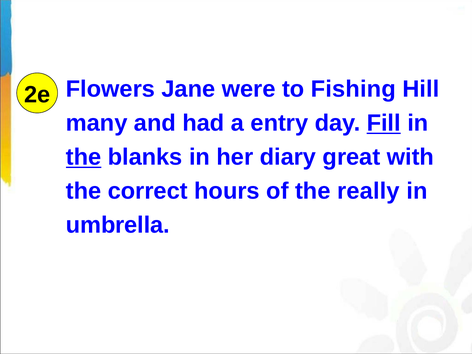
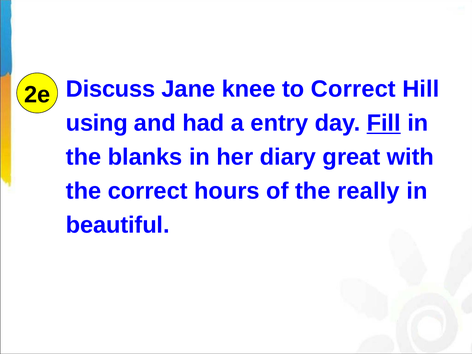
Flowers: Flowers -> Discuss (111, 89)
were: were -> knee (249, 89)
to Fishing: Fishing -> Correct (353, 89)
many: many -> using (97, 123)
the underline: present -> none (84, 157)
umbrella: umbrella -> beautiful (118, 225)
